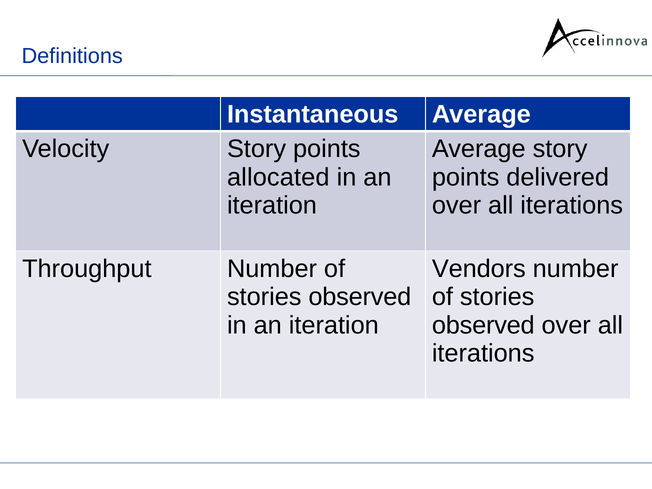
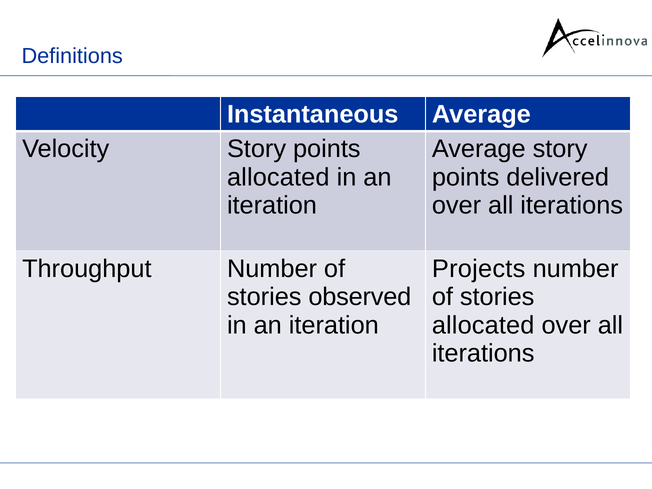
Vendors: Vendors -> Projects (479, 269)
observed: observed -> allocated (483, 325)
